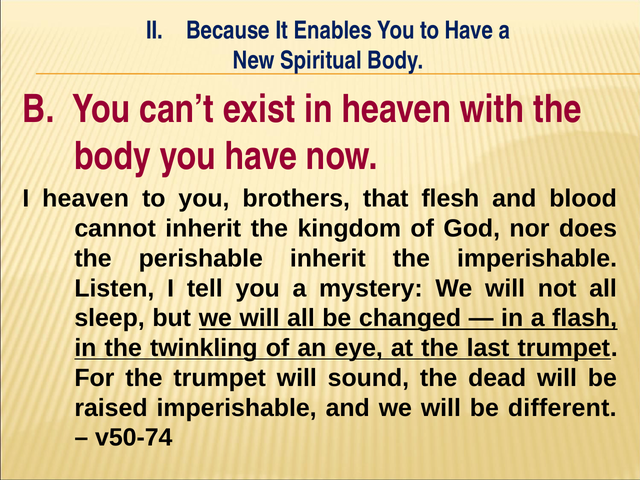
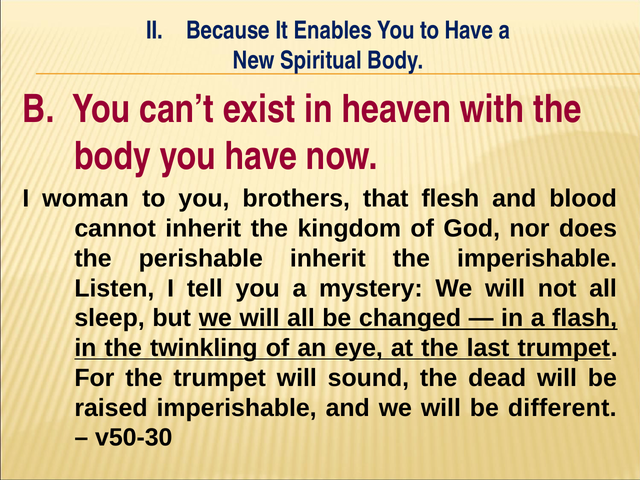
I heaven: heaven -> woman (86, 199)
v50-74: v50-74 -> v50-30 (134, 438)
